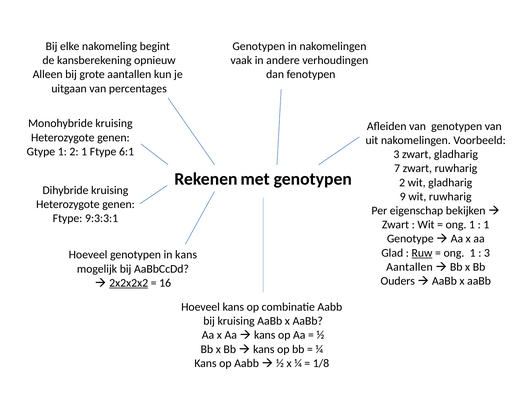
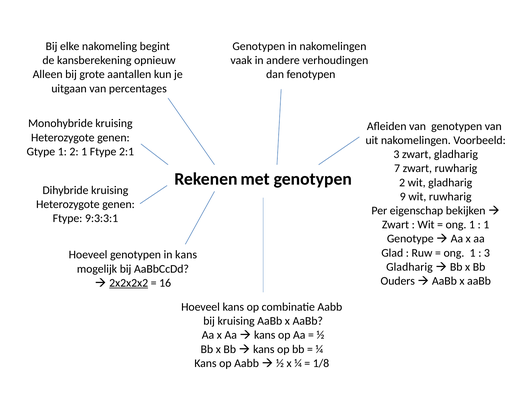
6:1: 6:1 -> 2:1 (127, 152)
Ruw underline: present -> none (422, 253)
Aantallen: Aantallen -> Gladharig (409, 267)
